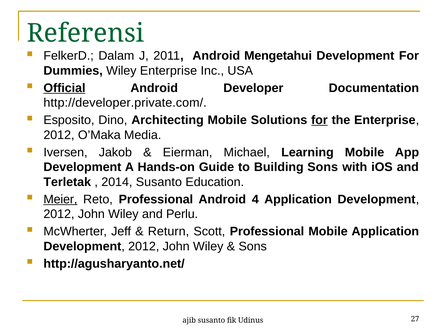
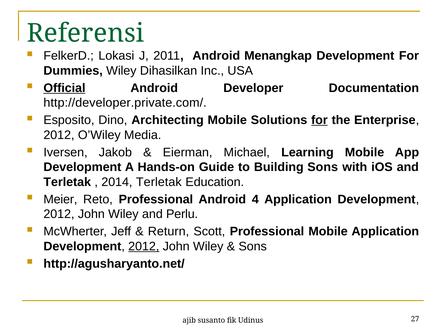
Dalam: Dalam -> Lokasi (116, 56)
Mengetahui: Mengetahui -> Menangkap (278, 56)
Wiley Enterprise: Enterprise -> Dihasilkan (169, 71)
O’Maka: O’Maka -> O’Wiley (99, 135)
2014 Susanto: Susanto -> Terletak (159, 182)
Meier underline: present -> none (60, 200)
2012 underline: none -> present (144, 247)
